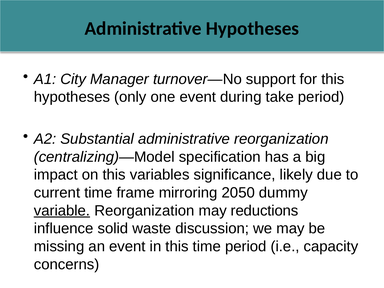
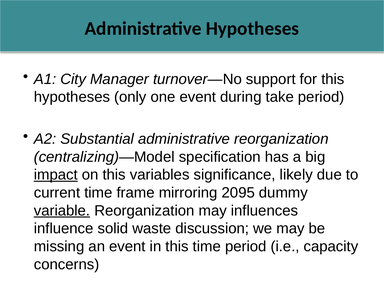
impact underline: none -> present (56, 175)
2050: 2050 -> 2095 (238, 193)
reductions: reductions -> influences (264, 211)
